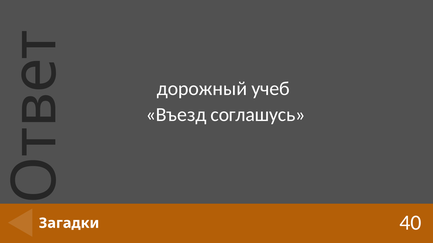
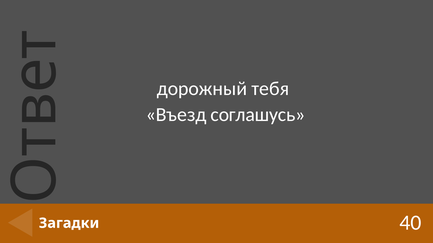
учеб: учеб -> тебя (270, 89)
